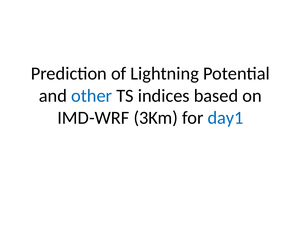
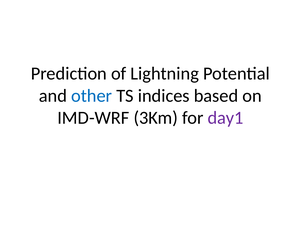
day1 colour: blue -> purple (226, 118)
